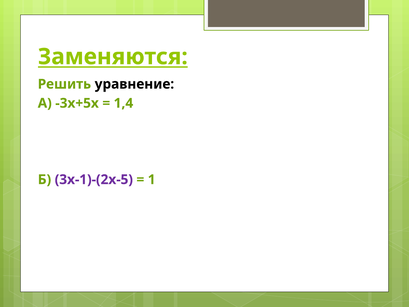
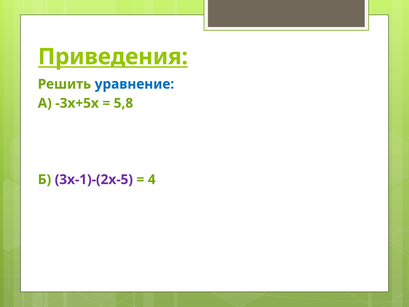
Заменяются: Заменяются -> Приведения (113, 57)
уравнение colour: black -> blue (134, 84)
1,4: 1,4 -> 5,8 (123, 103)
1: 1 -> 4 (152, 179)
